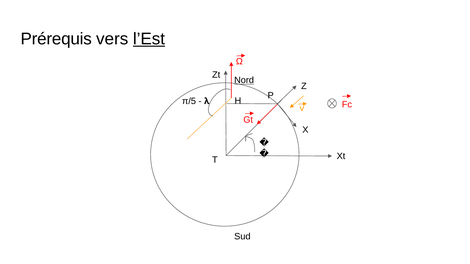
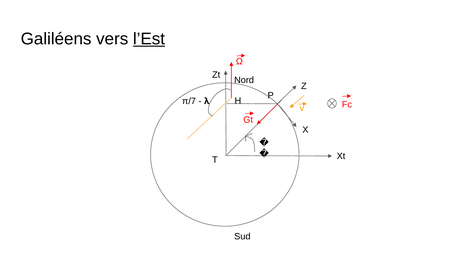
Prérequis: Prérequis -> Galiléens (56, 39)
Nord underline: present -> none (244, 80)
π/5: π/5 -> π/7 (189, 101)
